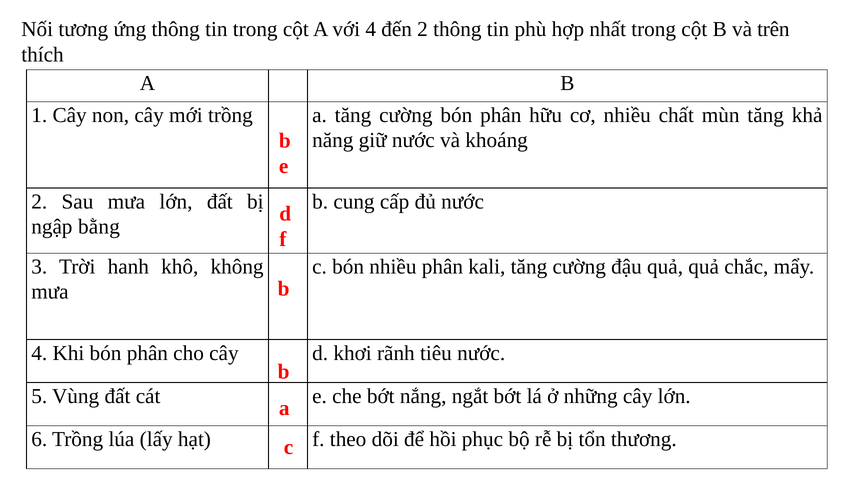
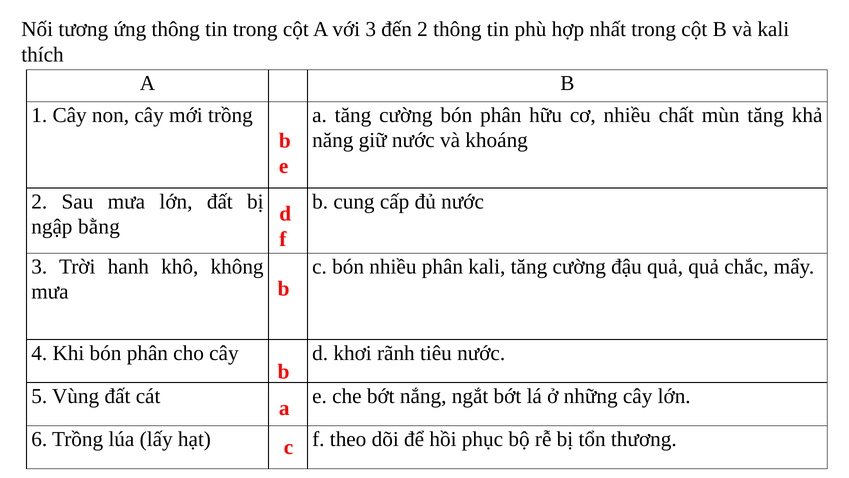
với 4: 4 -> 3 (371, 29)
và trên: trên -> kali (773, 29)
